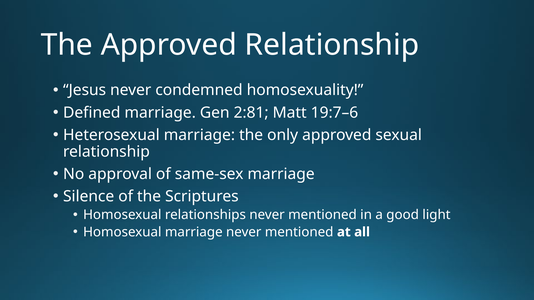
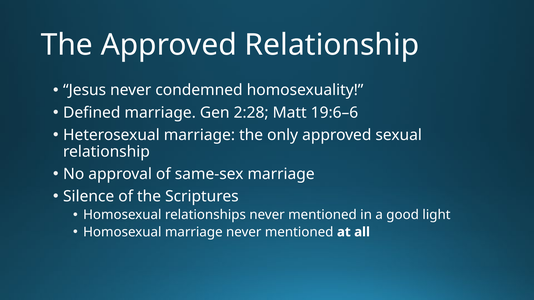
2:81: 2:81 -> 2:28 (251, 113)
19:7–6: 19:7–6 -> 19:6–6 (334, 113)
